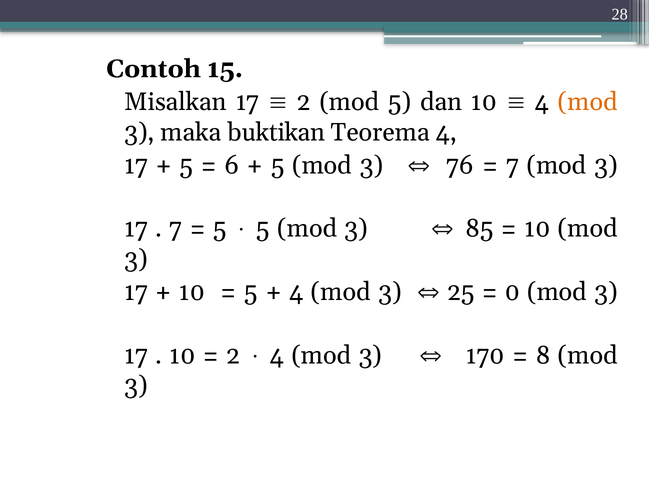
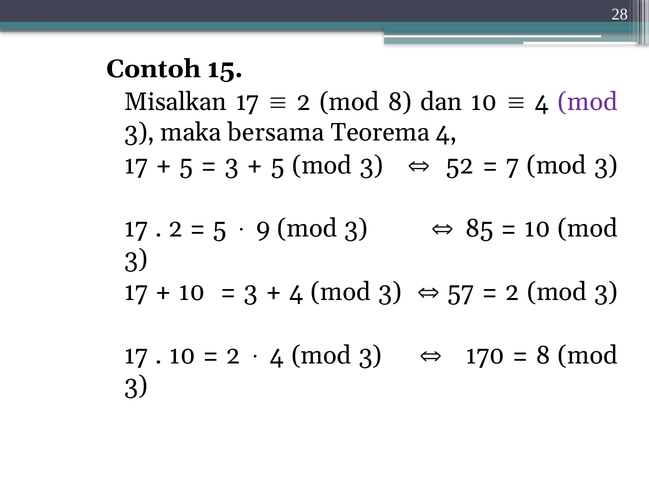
mod 5: 5 -> 8 (400, 102)
mod colour: orange -> purple (588, 102)
buktikan: buktikan -> bersama (276, 132)
6: 6 -> 3 (232, 165)
76: 76 -> 52 (460, 165)
7: 7 -> 2 (176, 228)
5: 5 -> 9 (263, 228)
5: 5 -> 3 (251, 292)
25: 25 -> 57 (461, 292)
0: 0 -> 2 (512, 292)
